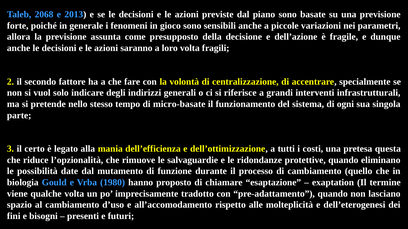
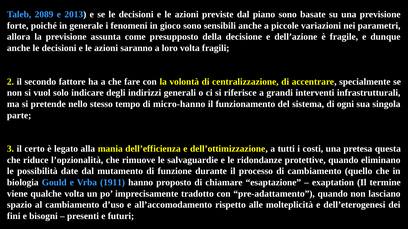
2068: 2068 -> 2089 (44, 15)
micro-basate: micro-basate -> micro-hanno (179, 104)
1980: 1980 -> 1911 (113, 183)
